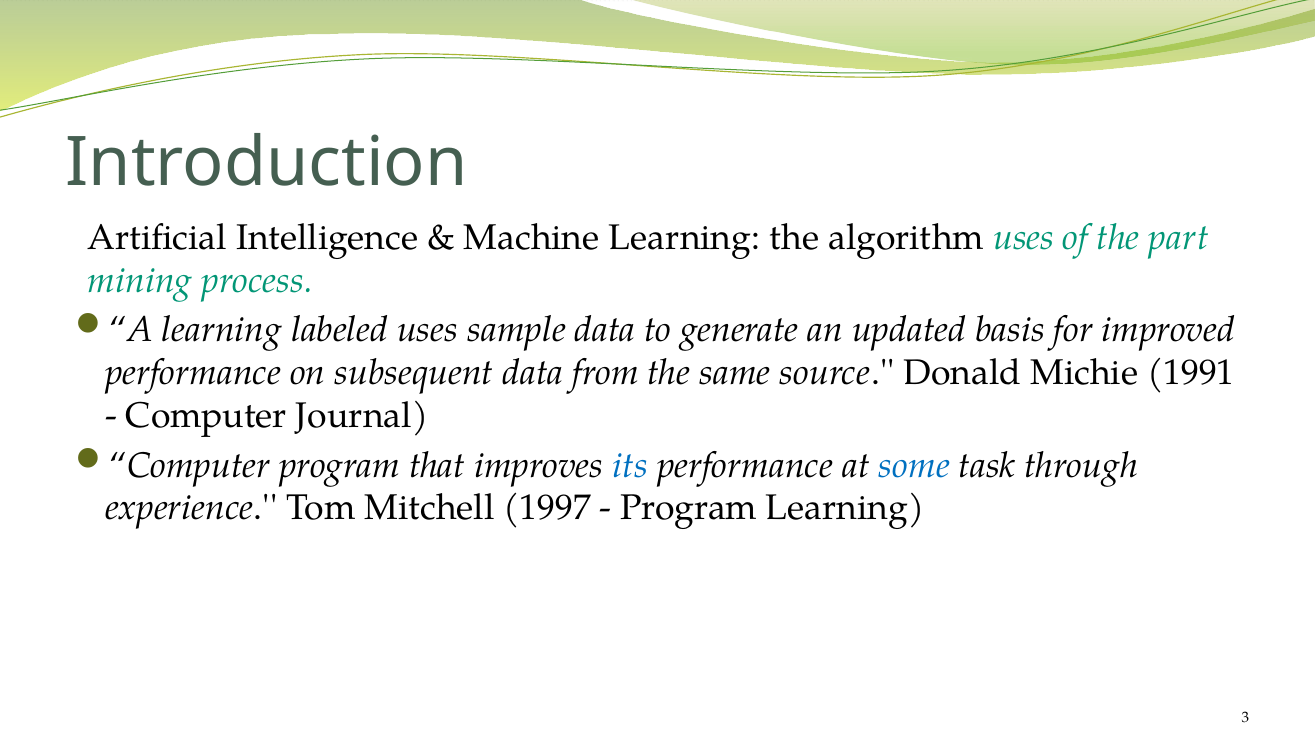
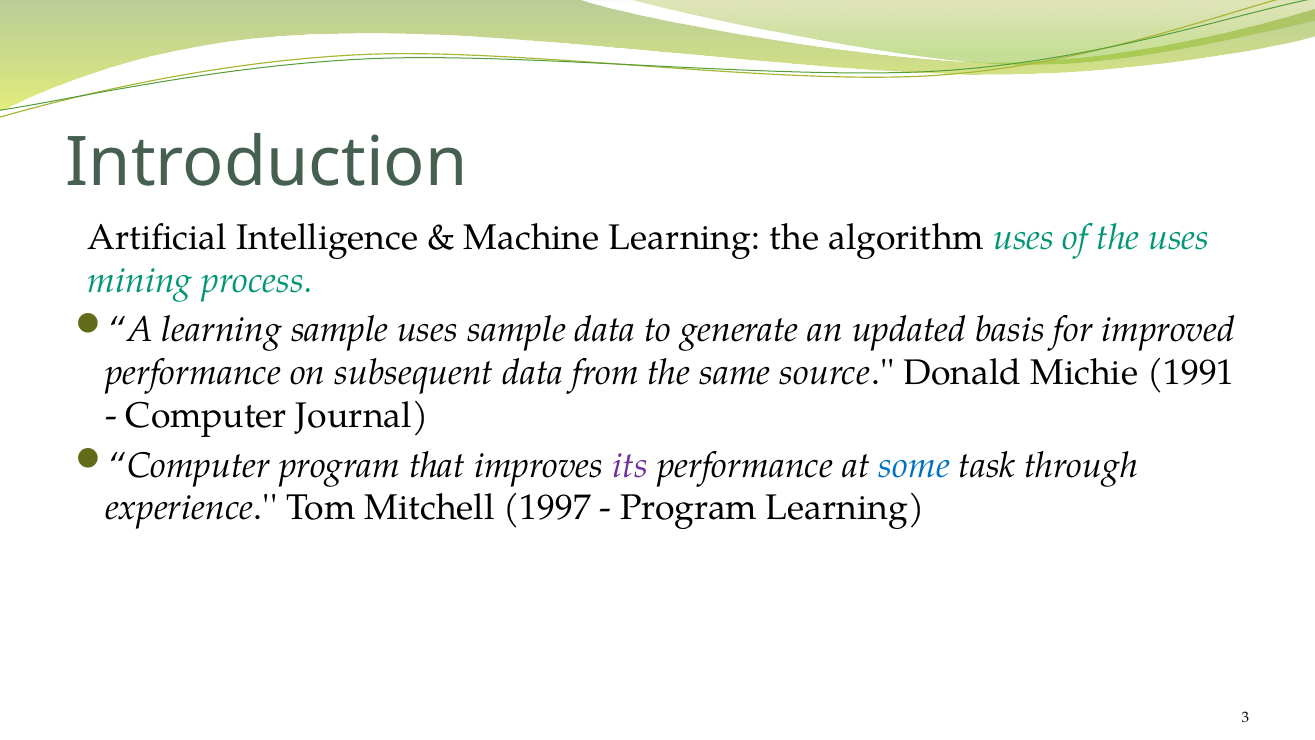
the part: part -> uses (1179, 237)
learning labeled: labeled -> sample (340, 330)
its colour: blue -> purple (630, 465)
